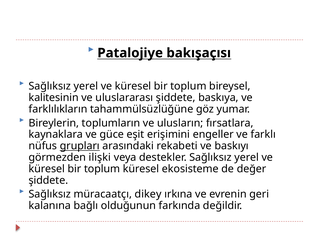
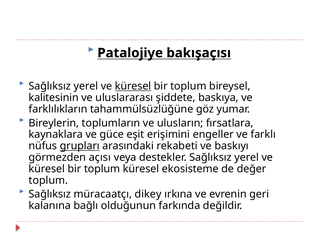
küresel underline: none -> present (133, 86)
ilişki: ilişki -> açısı (100, 158)
şiddete: şiddete -> toplum (48, 181)
